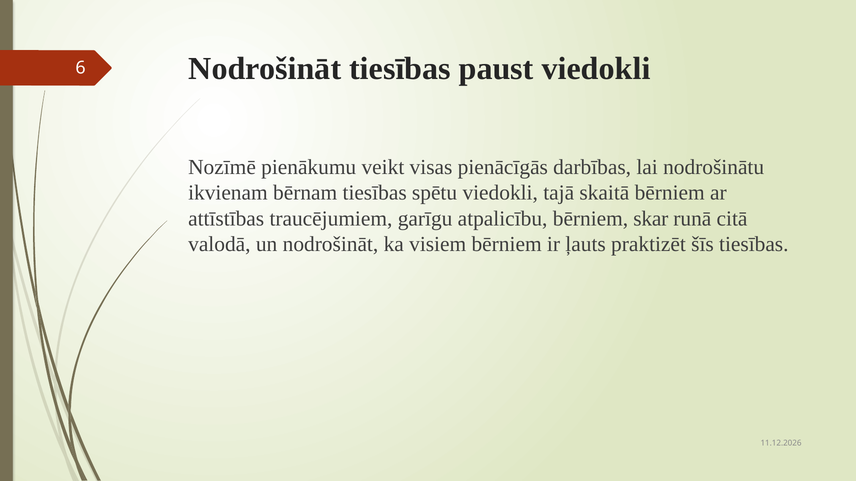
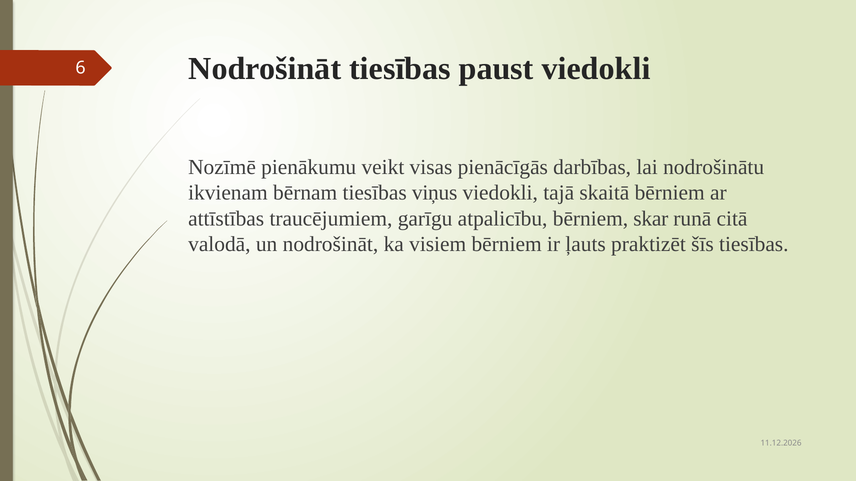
spētu: spētu -> viņus (435, 193)
